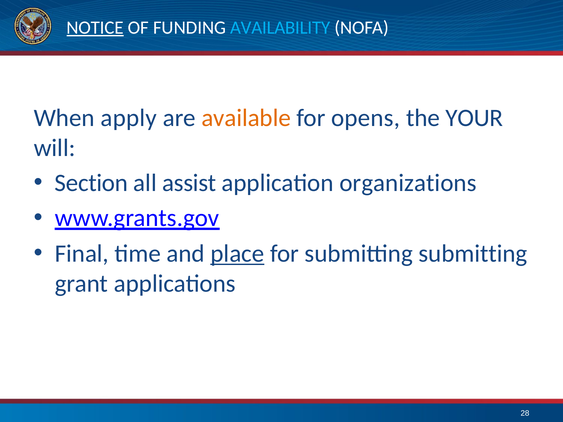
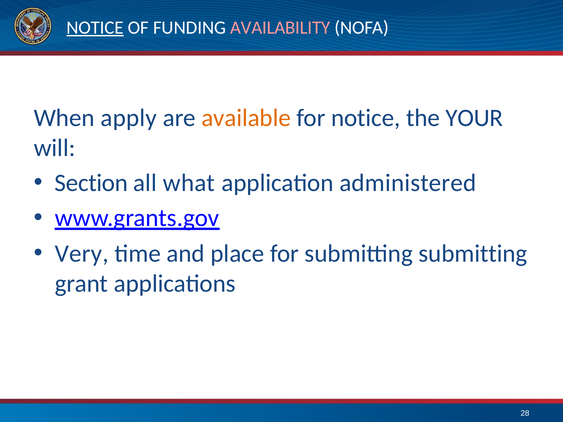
AVAILABILITY colour: light blue -> pink (280, 28)
for opens: opens -> notice (366, 118)
assist: assist -> what (189, 183)
organizations: organizations -> administered (408, 183)
Final: Final -> Very (82, 254)
place underline: present -> none (237, 254)
